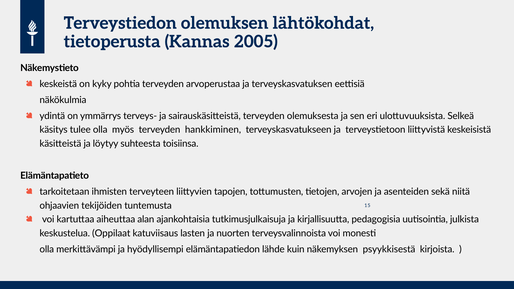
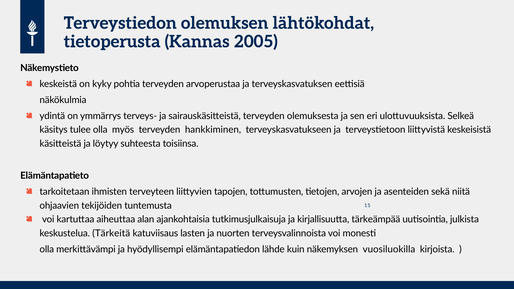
pedagogisia: pedagogisia -> tärkeämpää (376, 219)
Oppilaat: Oppilaat -> Tärkeitä (111, 233)
psyykkisestä: psyykkisestä -> vuosiluokilla (389, 249)
